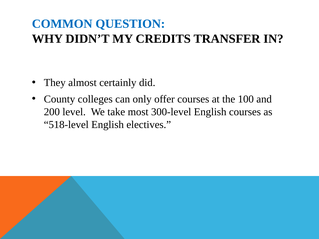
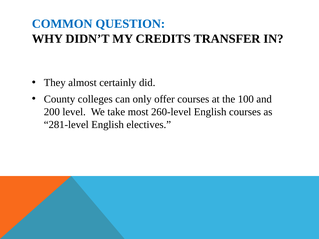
300-level: 300-level -> 260-level (171, 112)
518-level: 518-level -> 281-level (66, 125)
